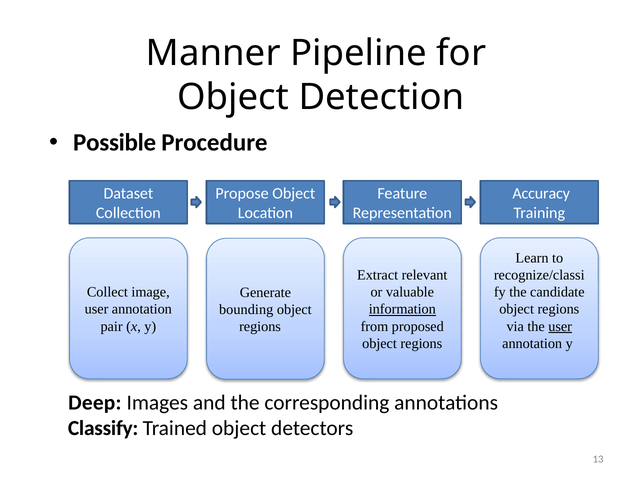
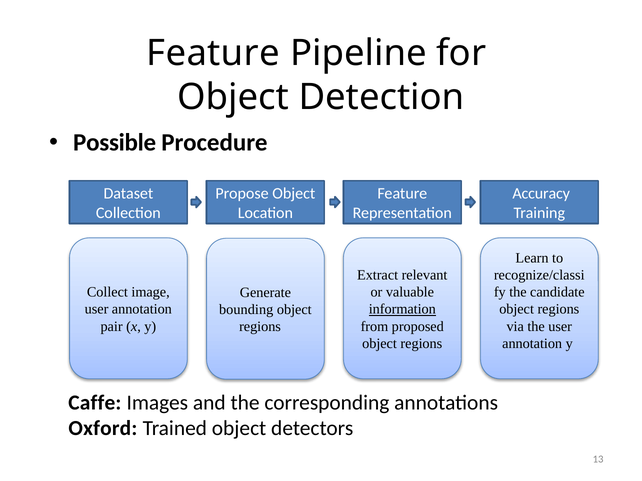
Manner: Manner -> Feature (213, 53)
user underline: present -> none (560, 327)
Deep: Deep -> Caffe (95, 403)
Classify: Classify -> Oxford (103, 429)
